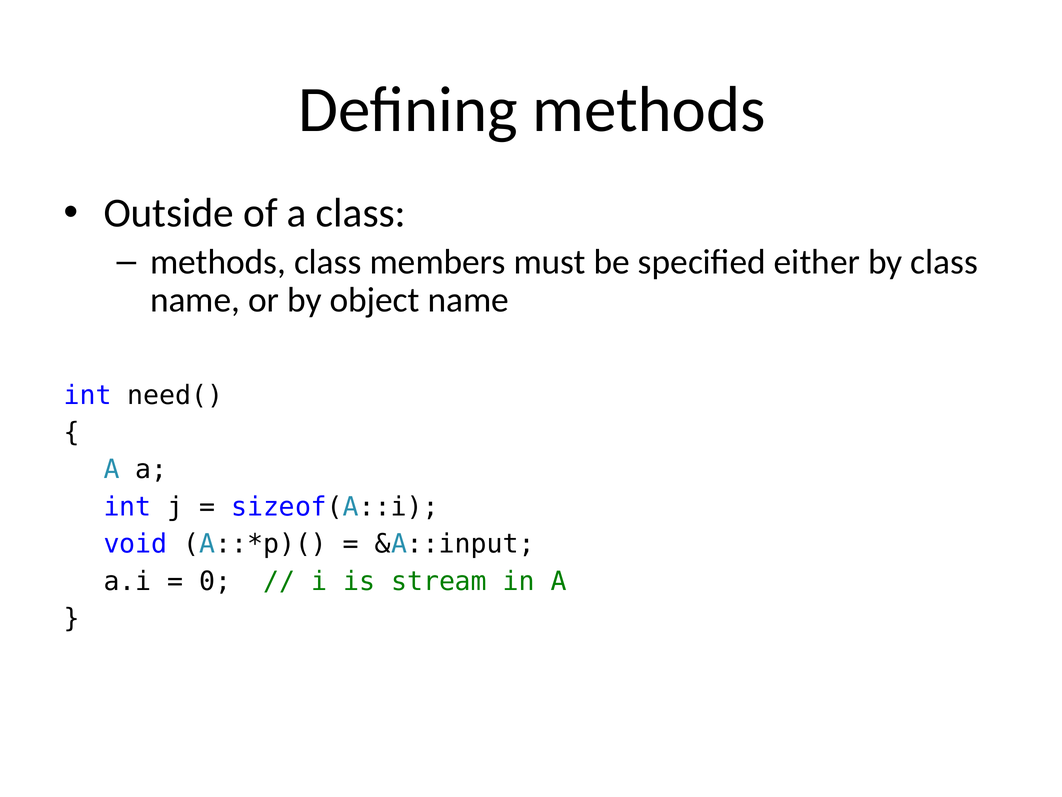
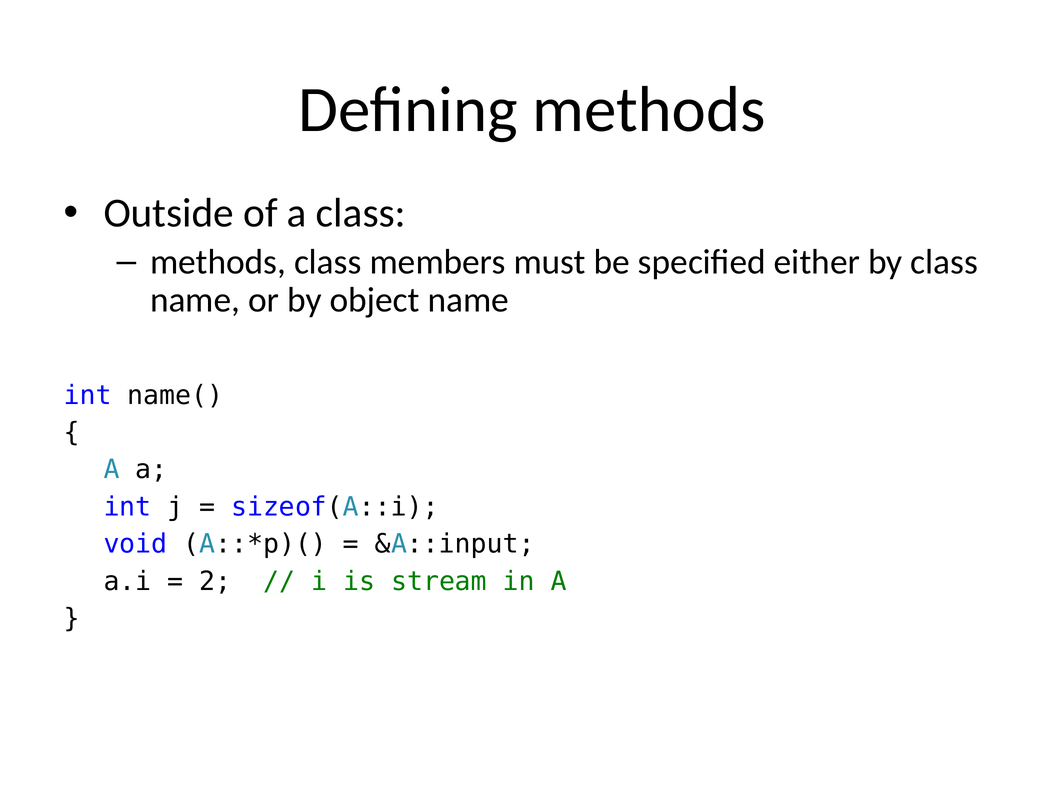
need(: need( -> name( (175, 395)
0: 0 -> 2 (215, 581)
